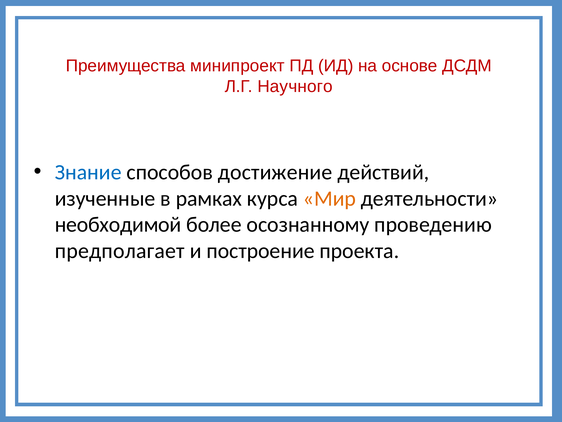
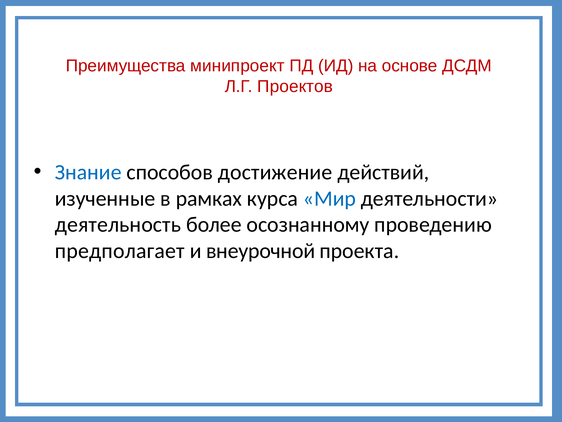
Научного: Научного -> Проектов (295, 86)
Мир colour: orange -> blue (330, 198)
необходимой: необходимой -> деятельность (118, 224)
построение: построение -> внеурочной (261, 251)
